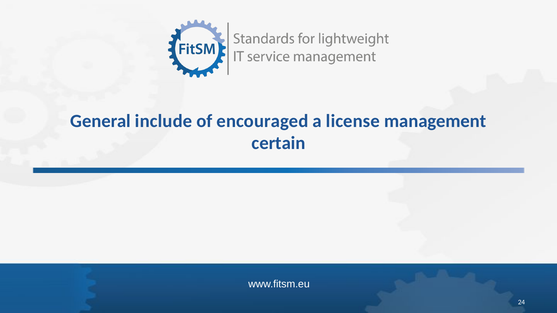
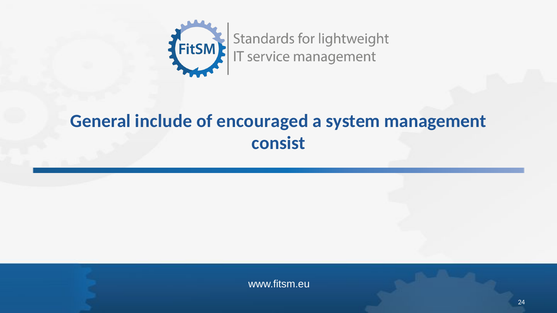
license: license -> system (353, 121)
certain: certain -> consist (278, 143)
